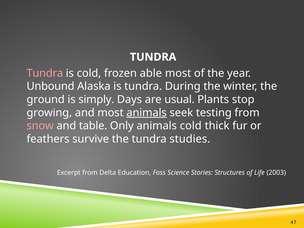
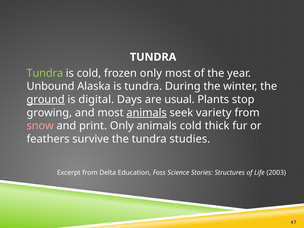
Tundra colour: pink -> light green (45, 73)
frozen able: able -> only (151, 73)
ground underline: none -> present (46, 99)
simply: simply -> digital (96, 99)
testing: testing -> variety (214, 113)
table: table -> print (93, 126)
